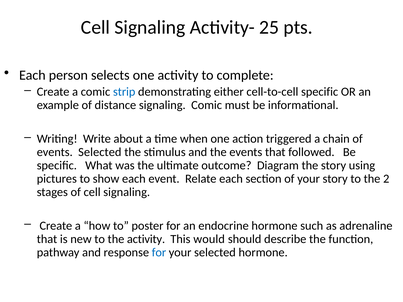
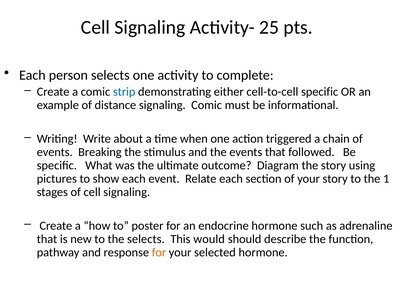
events Selected: Selected -> Breaking (100, 152)
2: 2 -> 1 (386, 179)
the activity: activity -> selects (146, 239)
for colour: blue -> orange (159, 253)
